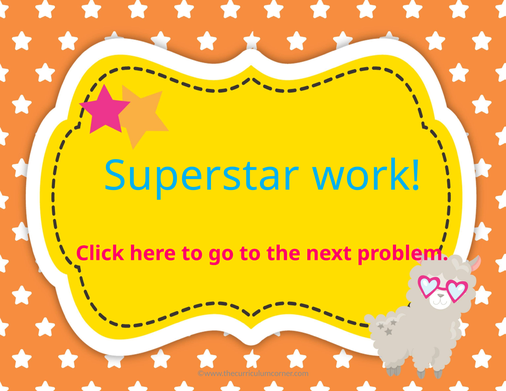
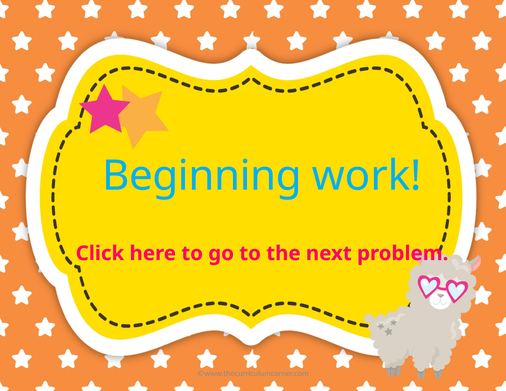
Superstar: Superstar -> Beginning (202, 176)
